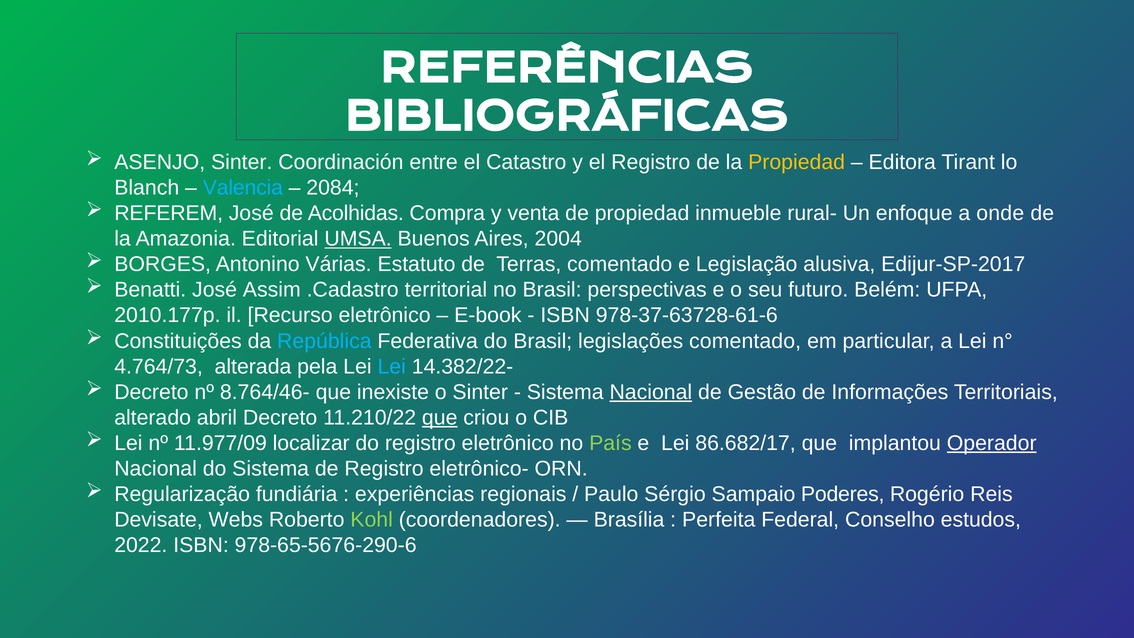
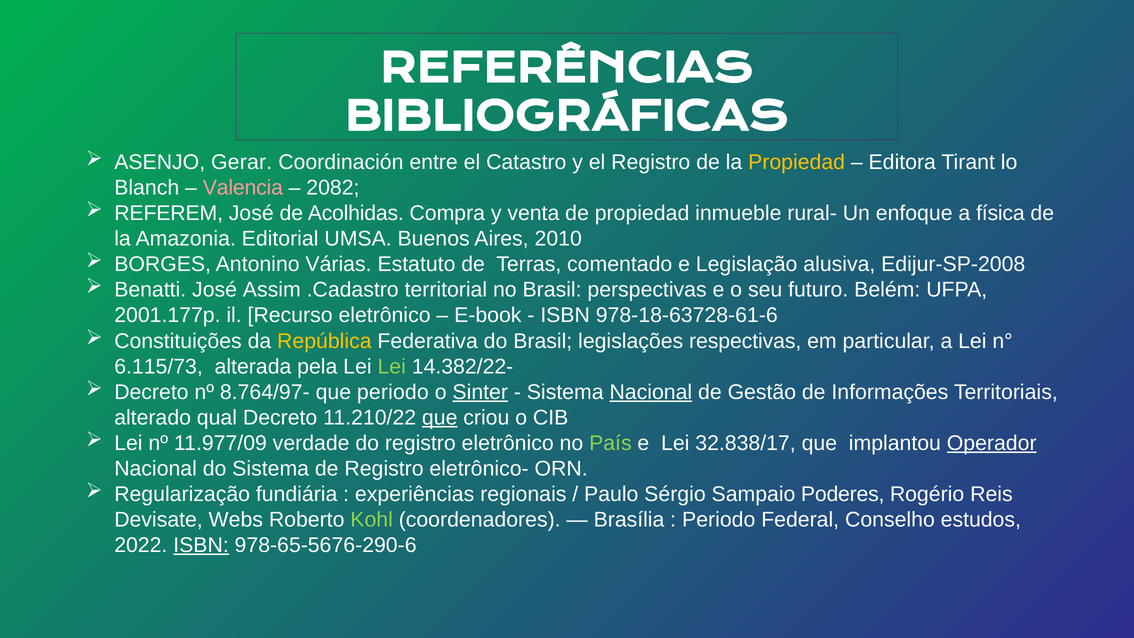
ASENJO Sinter: Sinter -> Gerar (242, 162)
Valencia colour: light blue -> pink (243, 188)
2084: 2084 -> 2082 (333, 188)
onde: onde -> física (1000, 213)
UMSA underline: present -> none (358, 239)
2004: 2004 -> 2010 (558, 239)
Edijur-SP-2017: Edijur-SP-2017 -> Edijur-SP-2008 (953, 264)
2010.177p: 2010.177p -> 2001.177p (167, 315)
978-37-63728-61-6: 978-37-63728-61-6 -> 978-18-63728-61-6 (687, 315)
República colour: light blue -> yellow (324, 341)
legislações comentado: comentado -> respectivas (745, 341)
4.764/73: 4.764/73 -> 6.115/73 (159, 366)
Lei colour: light blue -> light green (392, 366)
8.764/46-: 8.764/46- -> 8.764/97- (265, 392)
que inexiste: inexiste -> periodo (393, 392)
Sinter underline: none -> present (480, 392)
abril: abril -> qual (217, 417)
localizar: localizar -> verdade (311, 443)
86.682/17: 86.682/17 -> 32.838/17 (745, 443)
Perfeita: Perfeita -> Periodo (719, 520)
ISBN underline: none -> present (201, 545)
